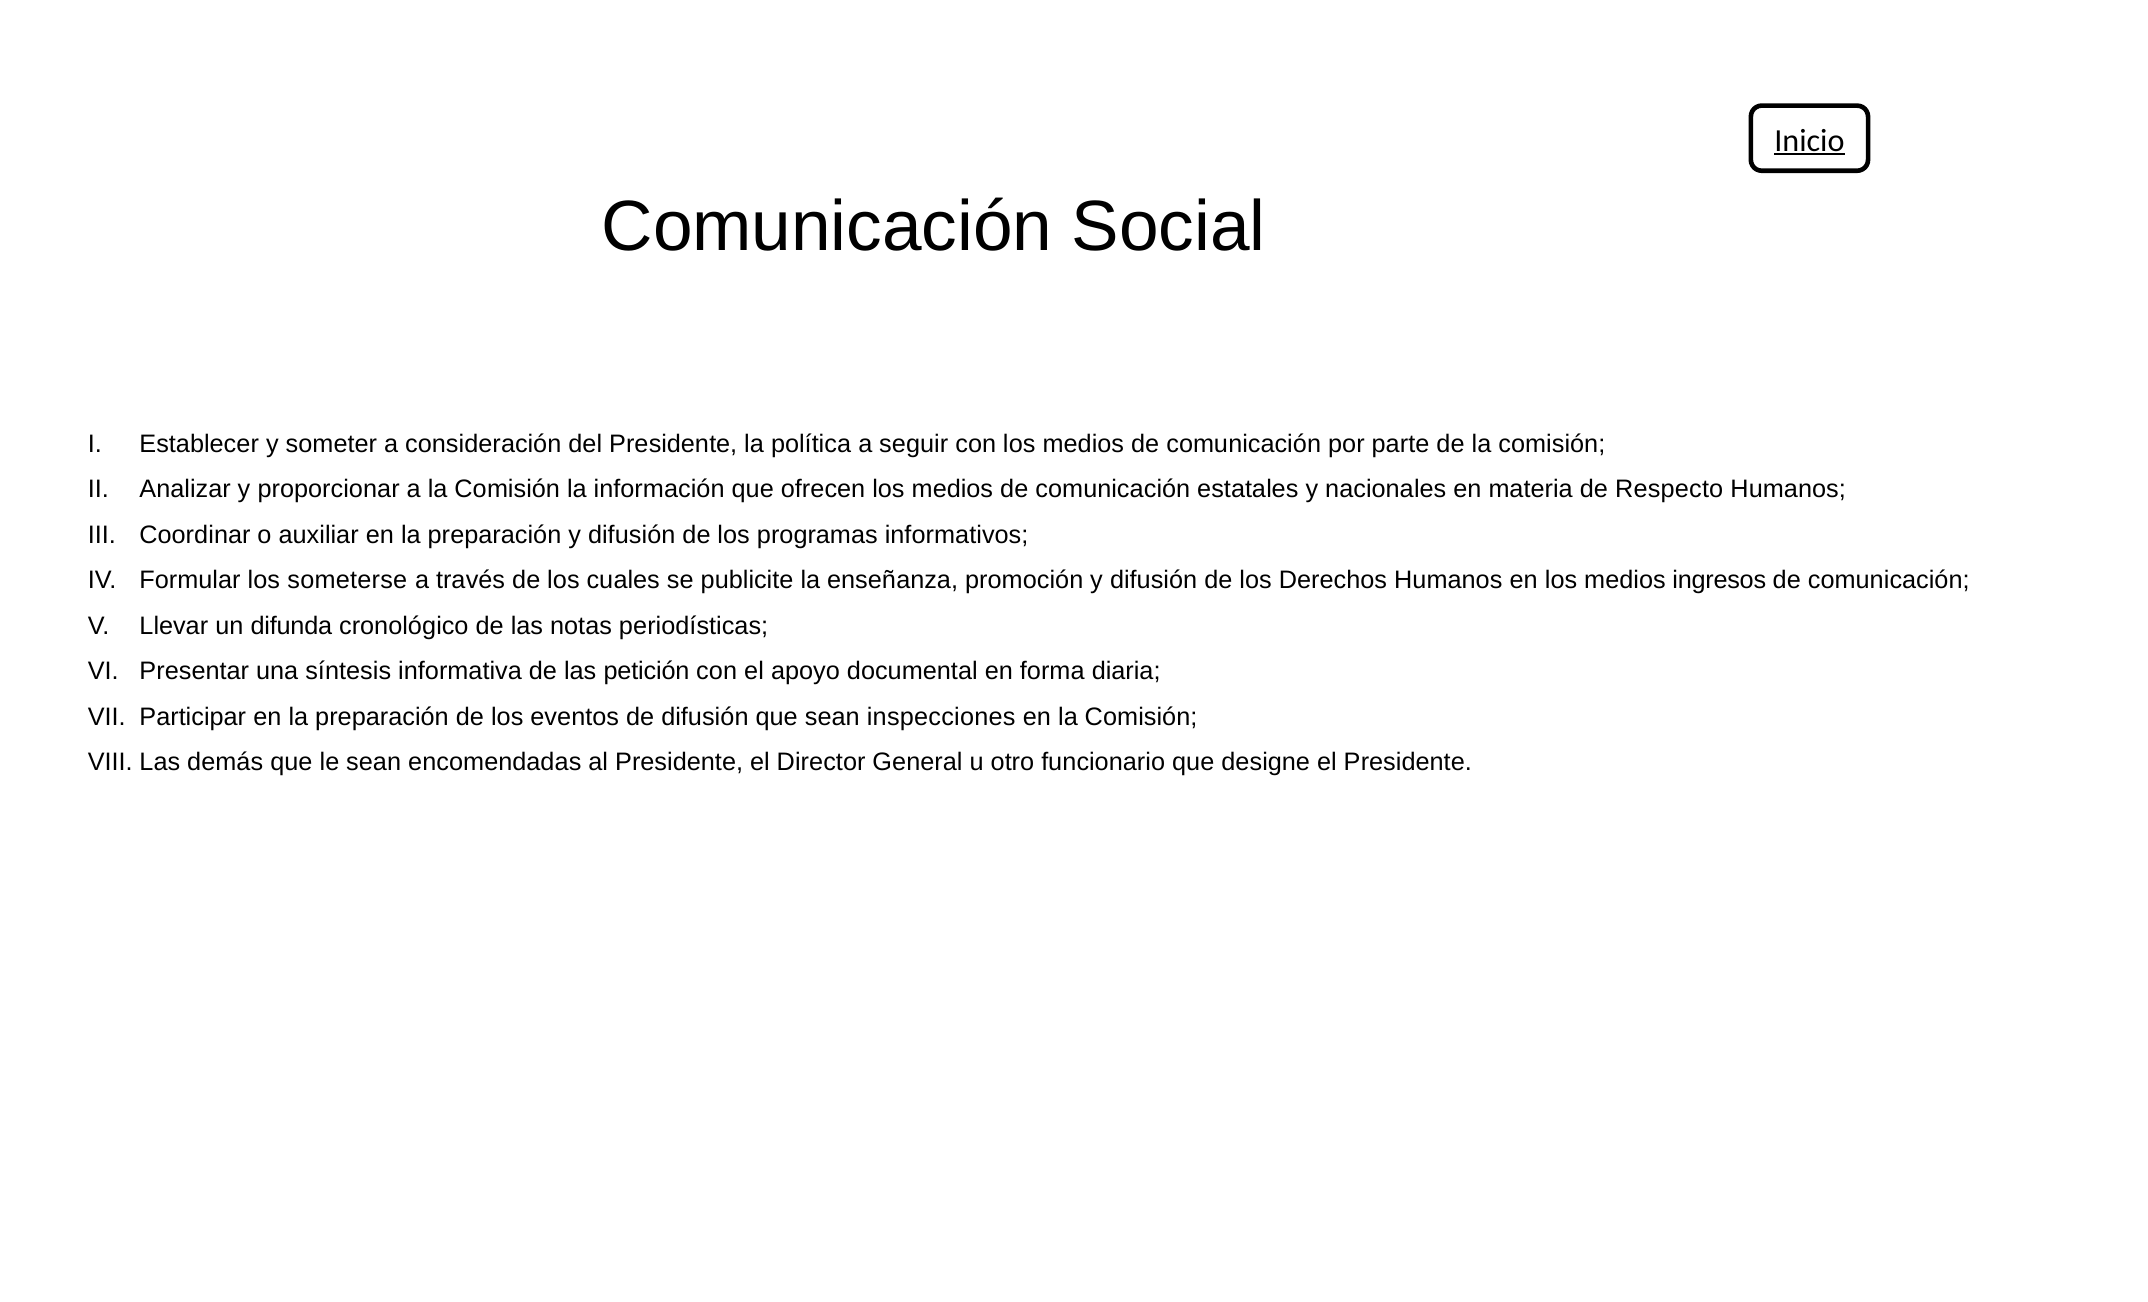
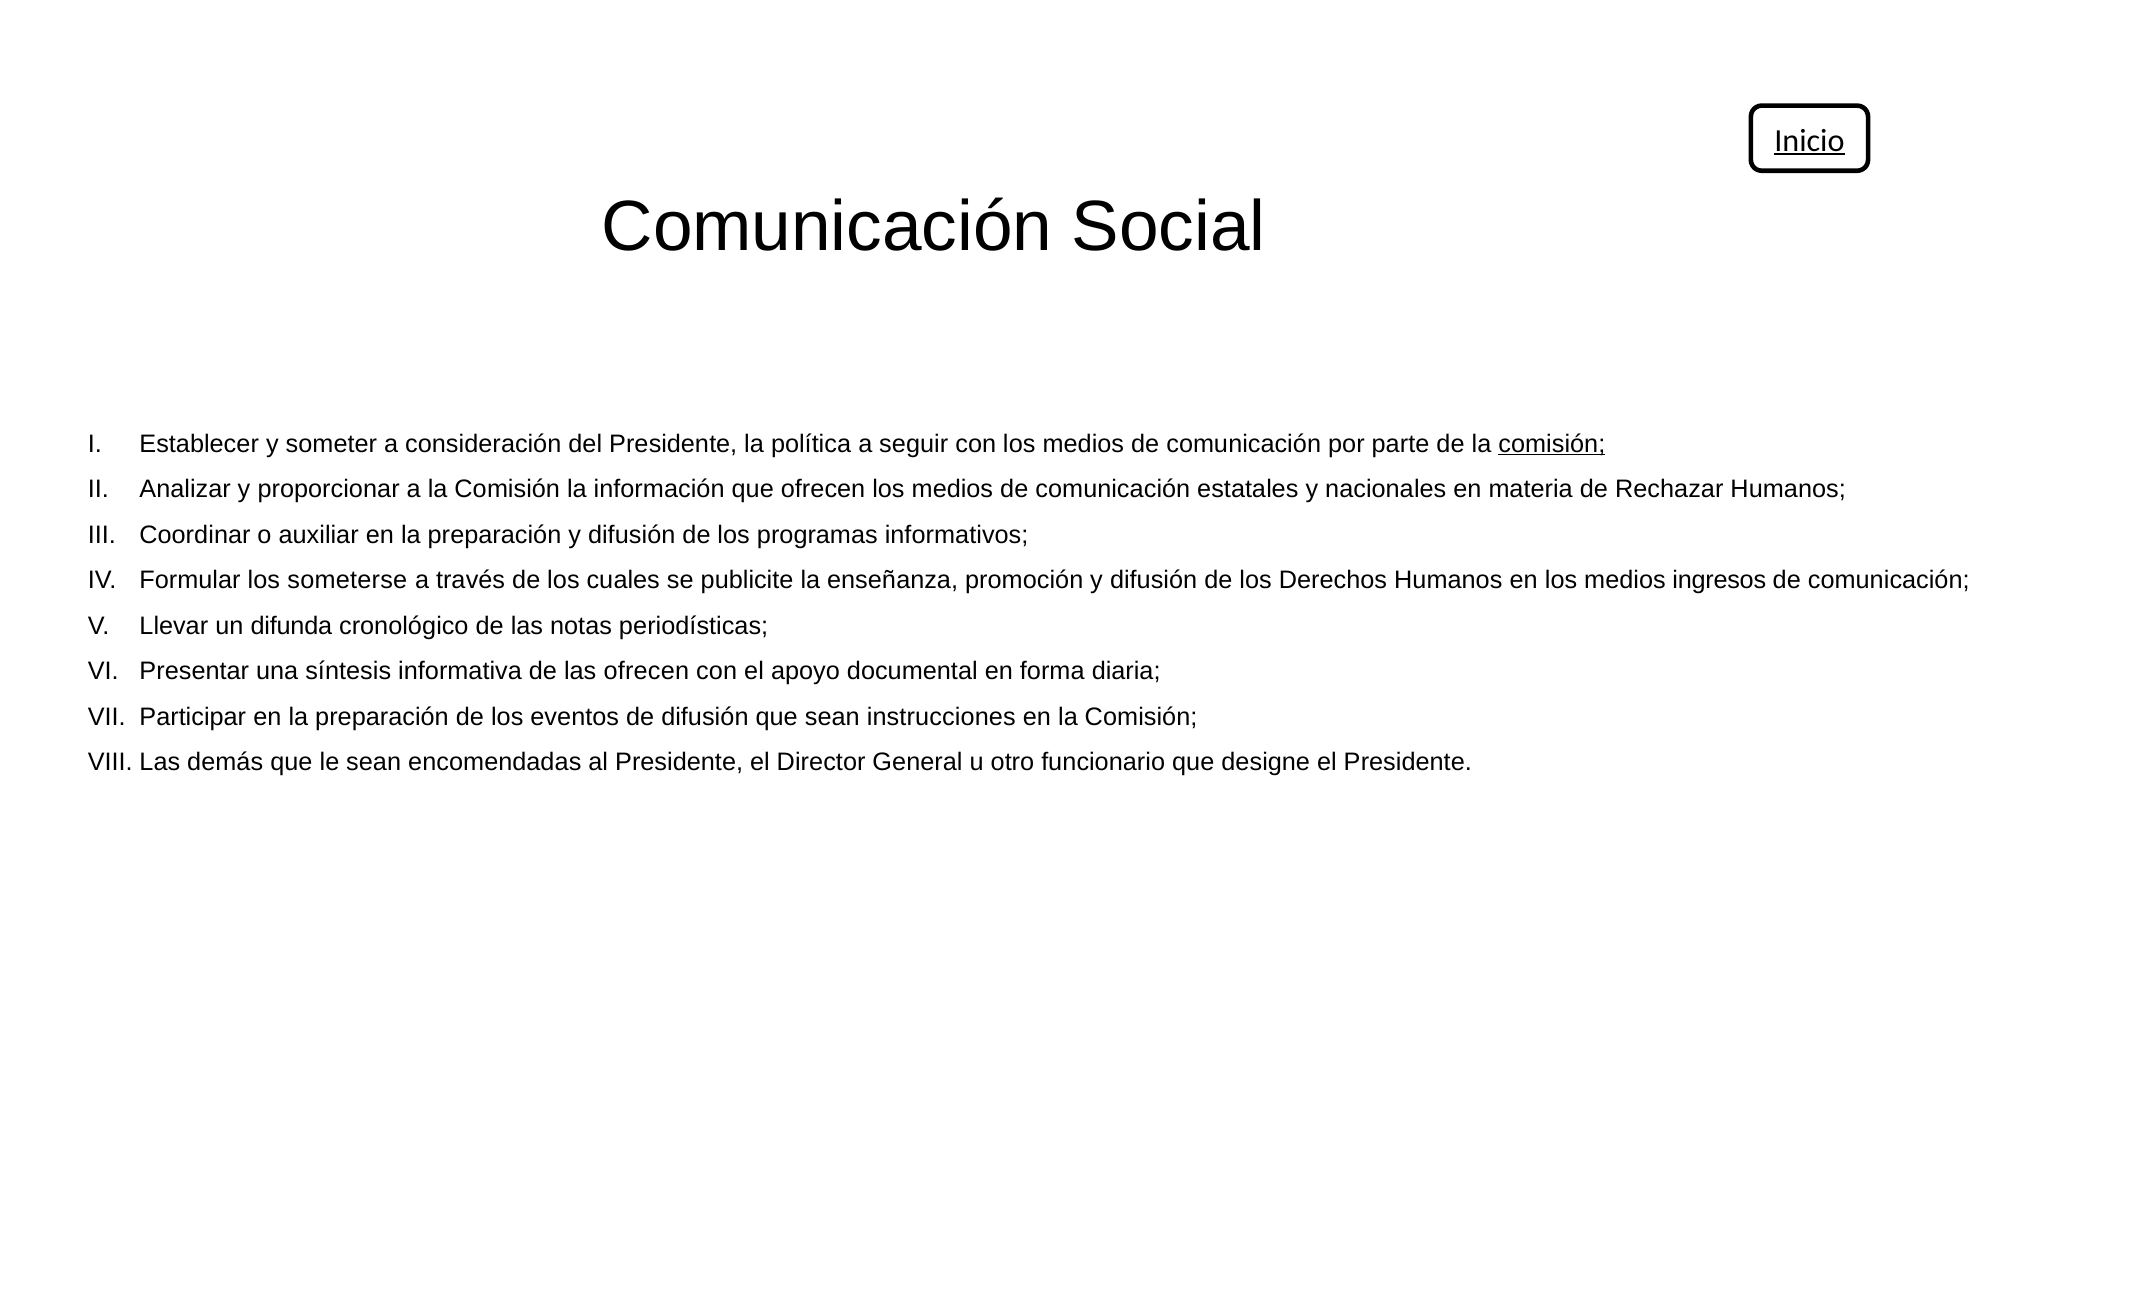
comisión underline: none -> present (1552, 444)
Respecto: Respecto -> Rechazar (1669, 489)
las petición: petición -> ofrecen (646, 671)
inspecciones: inspecciones -> instrucciones (941, 717)
